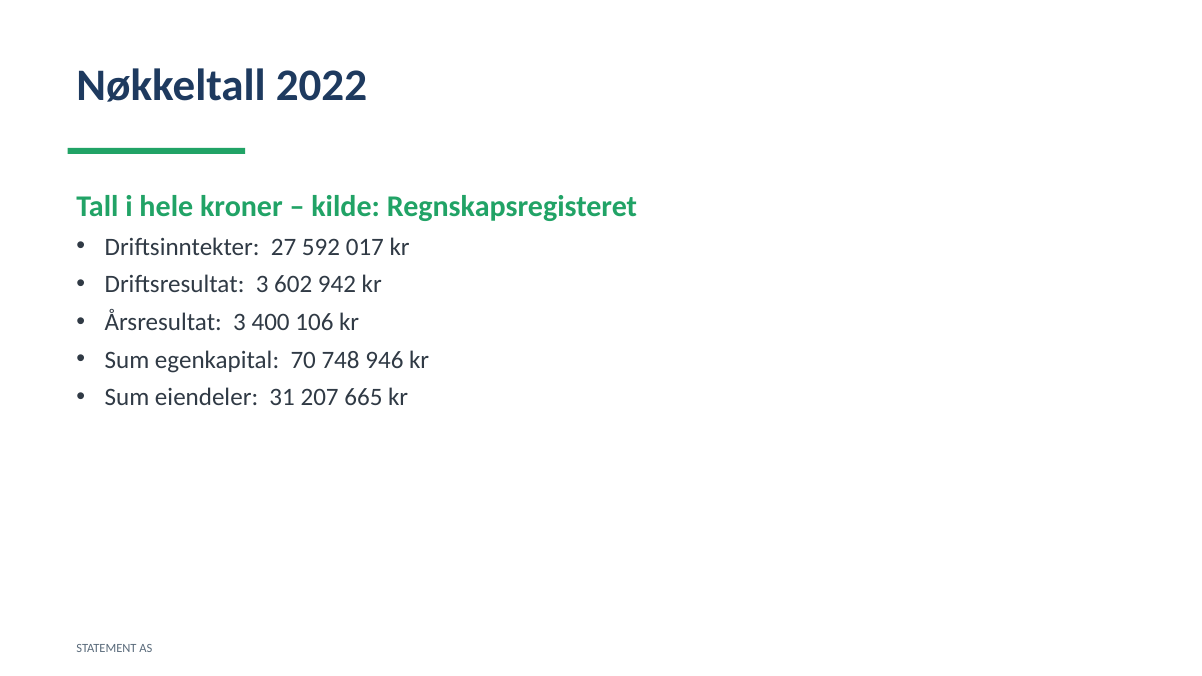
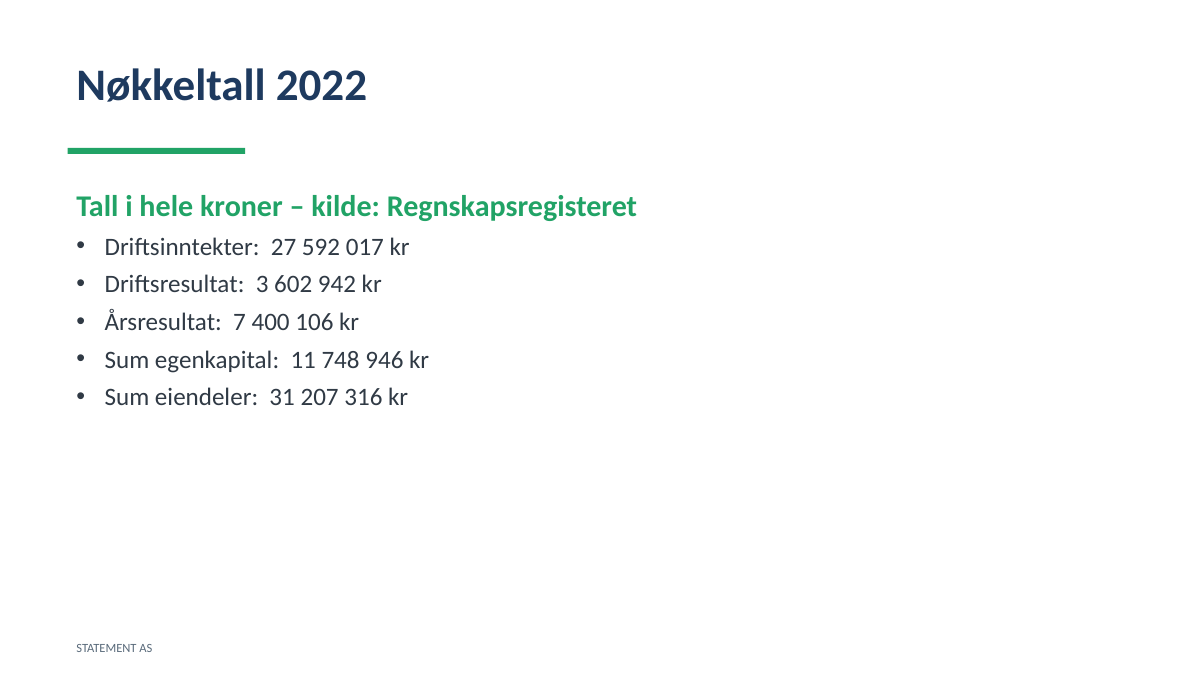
Årsresultat 3: 3 -> 7 (240, 322)
70: 70 -> 11 (303, 360)
665: 665 -> 316 (363, 398)
